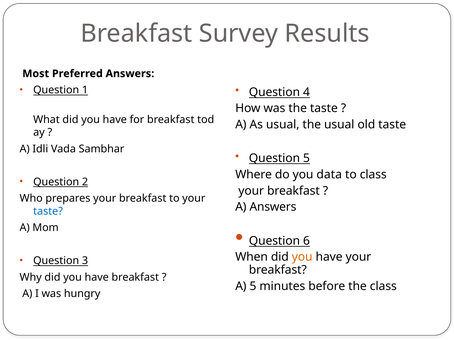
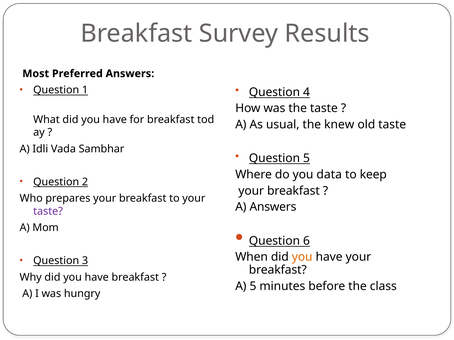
the usual: usual -> knew (339, 125)
to class: class -> keep (373, 175)
taste colour: blue -> purple (48, 212)
